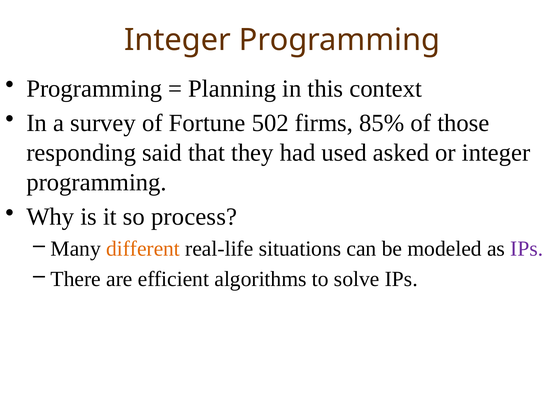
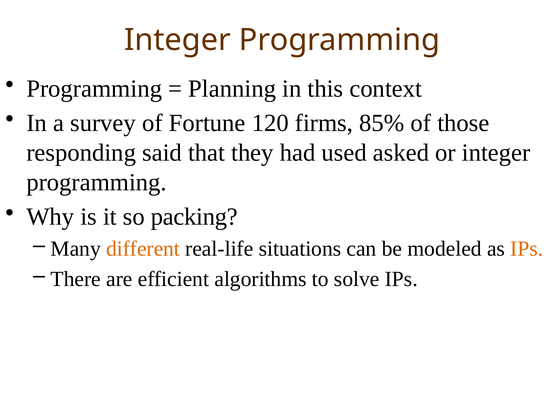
502: 502 -> 120 (270, 123)
process: process -> packing (194, 217)
IPs colour: purple -> orange (527, 249)
